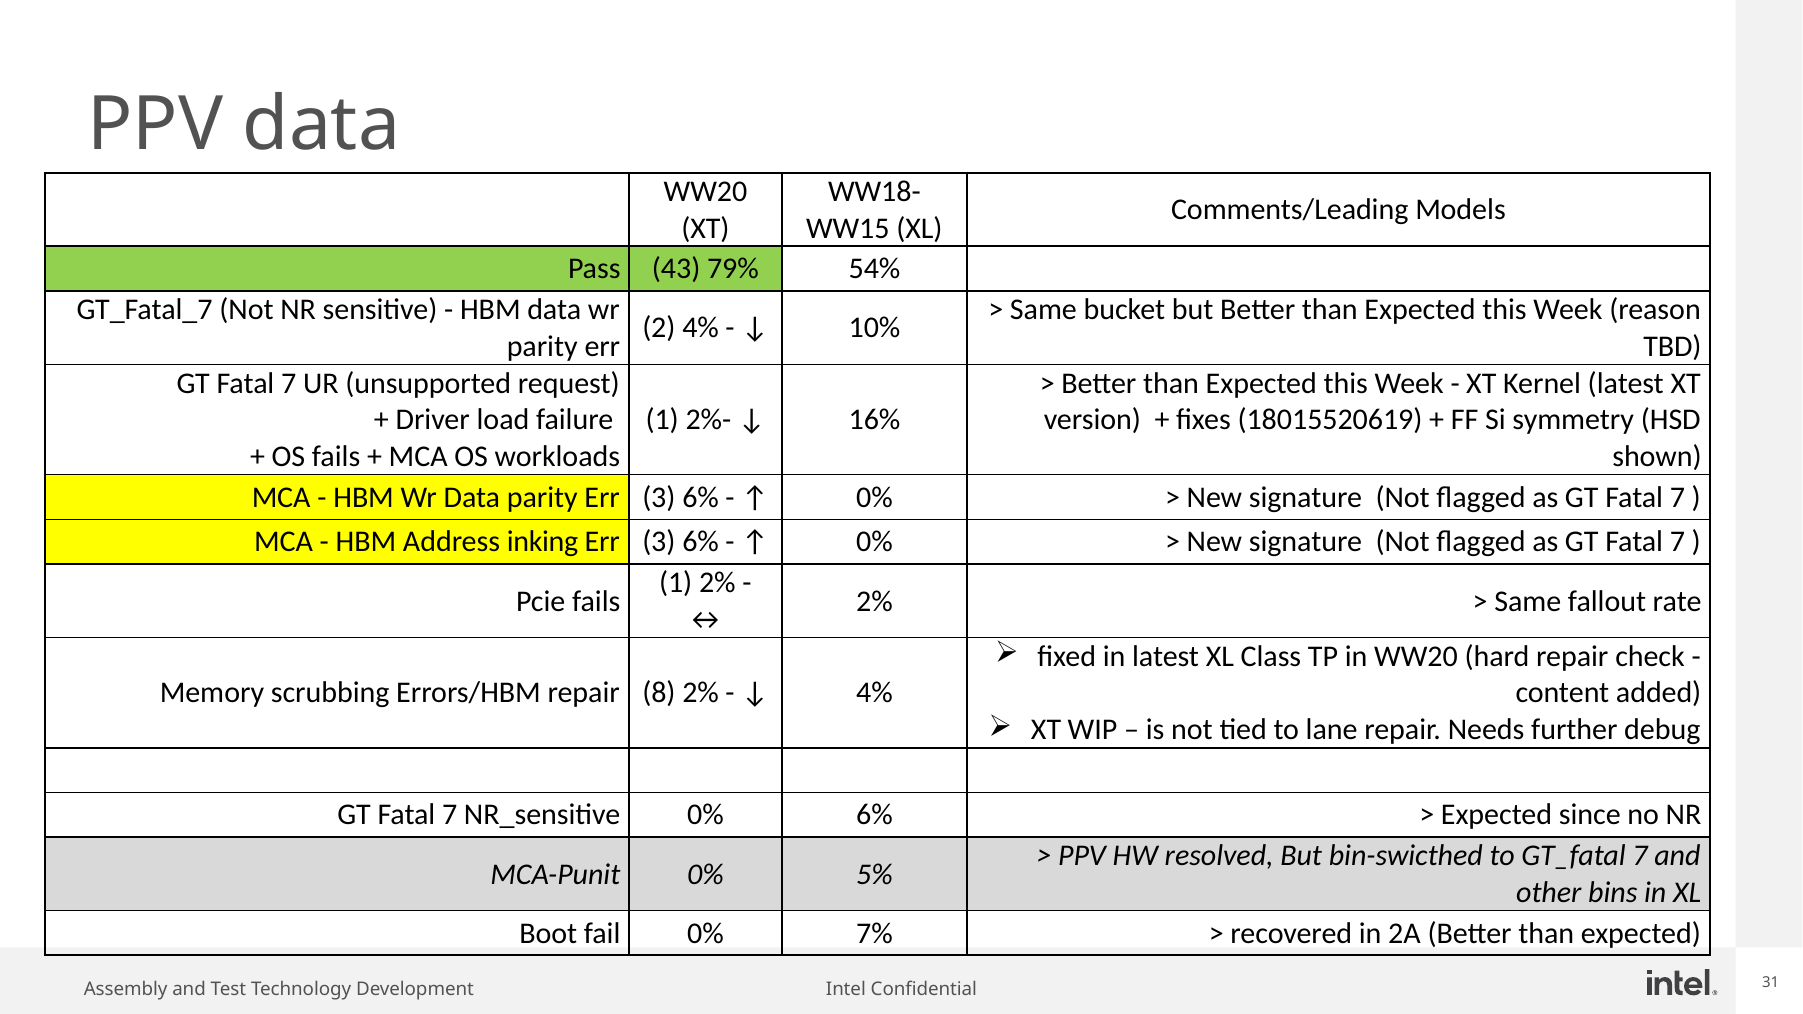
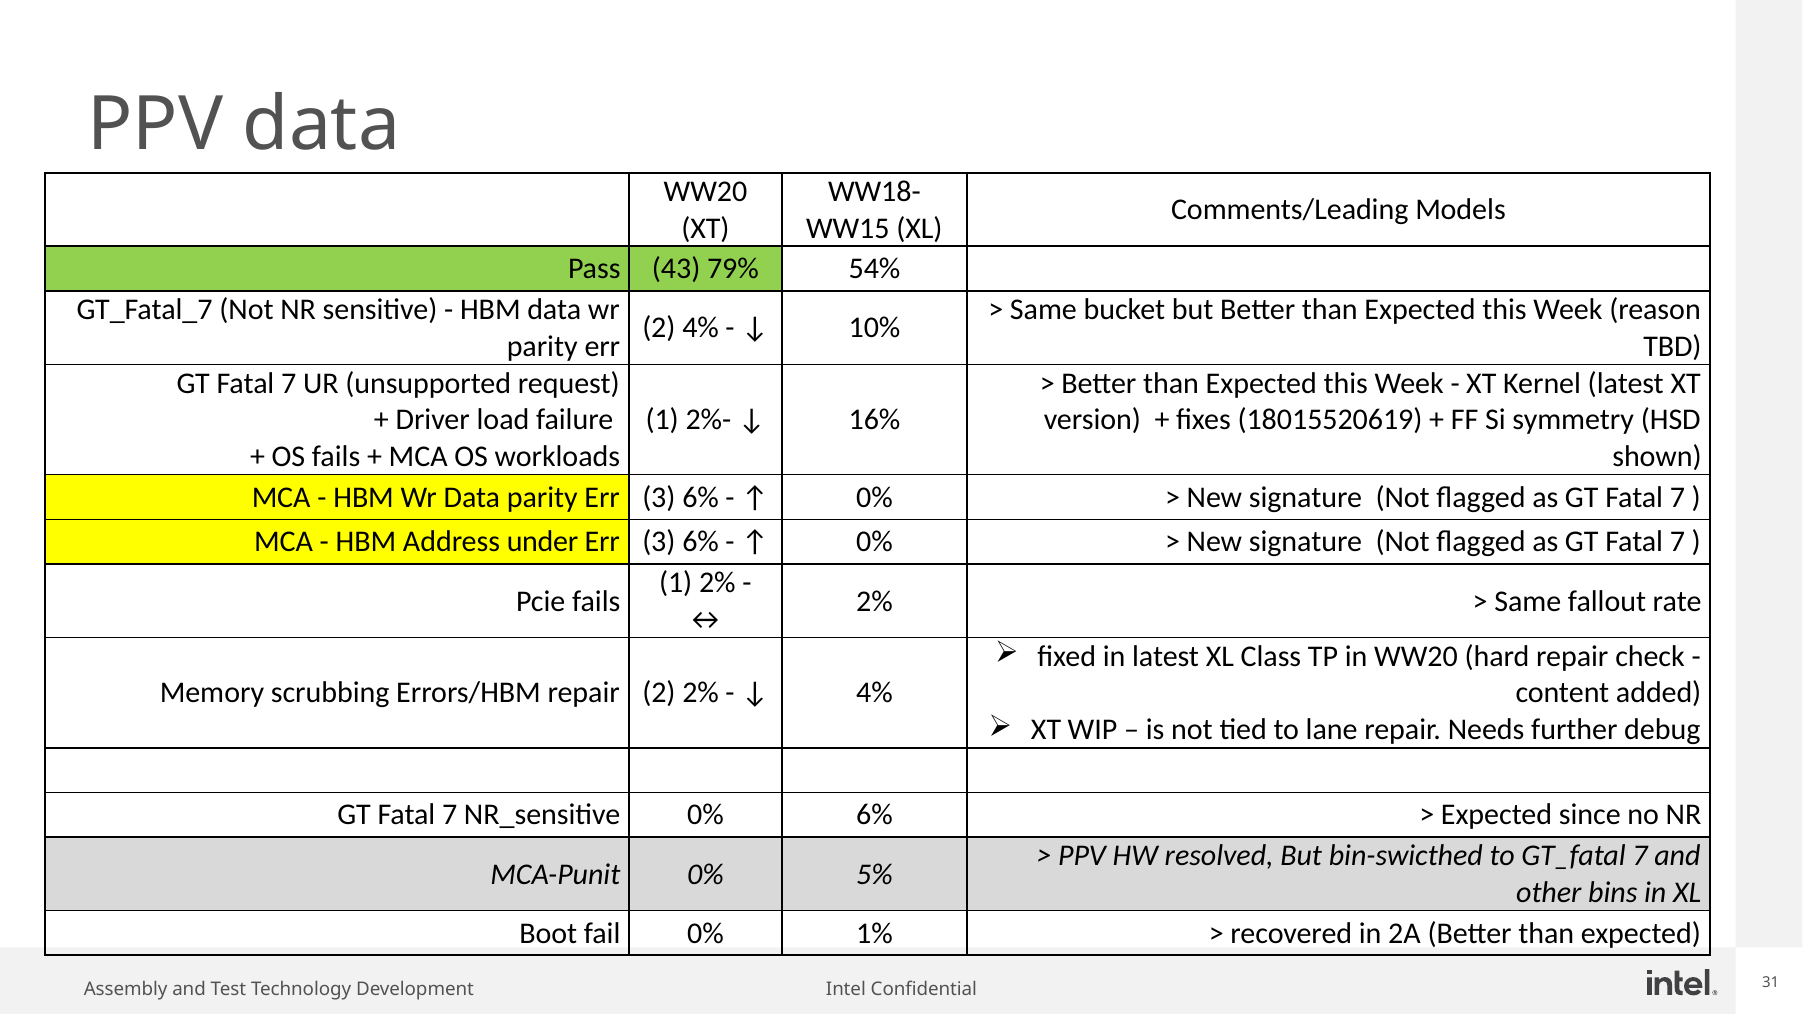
inking: inking -> under (543, 542)
repair 8: 8 -> 2 (659, 693)
7%: 7% -> 1% (874, 933)
